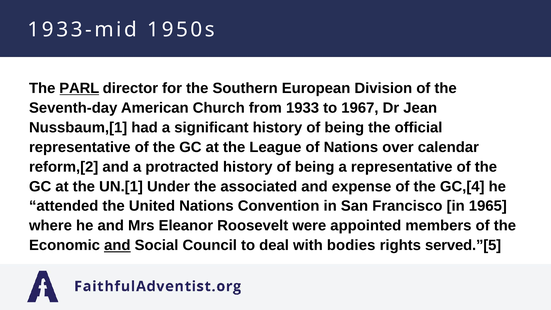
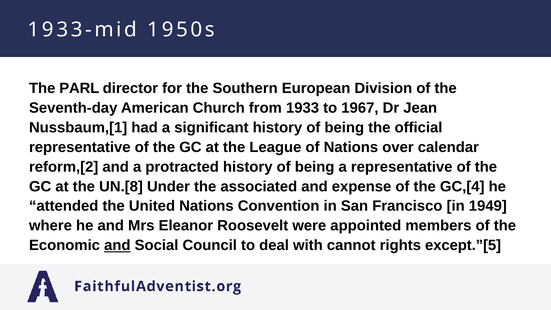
PARL underline: present -> none (79, 88)
UN.[1: UN.[1 -> UN.[8 (121, 186)
1965: 1965 -> 1949 (488, 206)
bodies: bodies -> cannot (351, 245)
served.”[5: served.”[5 -> except.”[5 (463, 245)
